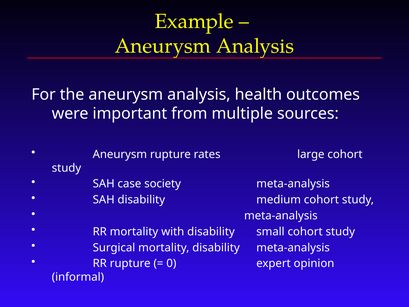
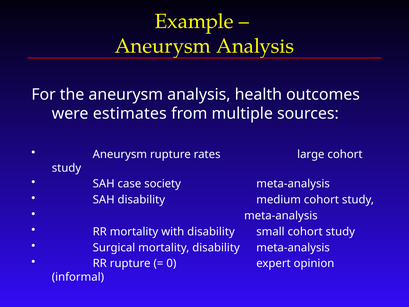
important: important -> estimates (130, 114)
